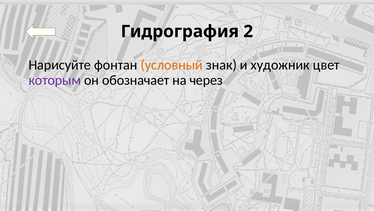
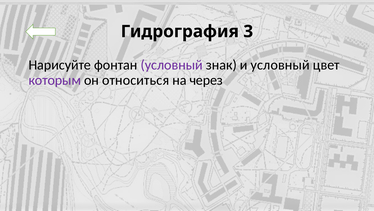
2: 2 -> 3 (248, 31)
условный colour: orange -> purple (172, 65)
и художник: художник -> условный (280, 65)
обозначает: обозначает -> относиться (136, 80)
